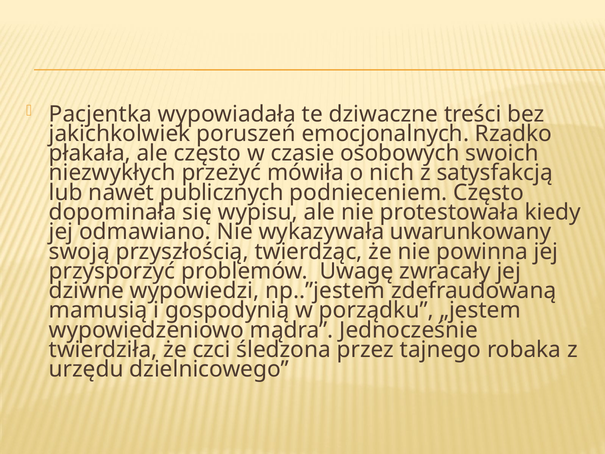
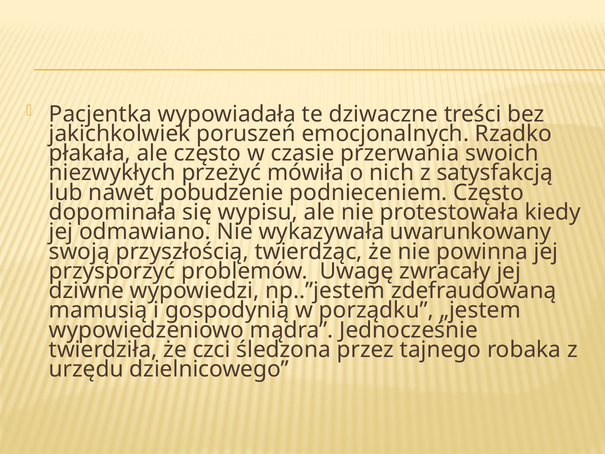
osobowych: osobowych -> przerwania (400, 153)
publicznych: publicznych -> pobudzenie (222, 193)
